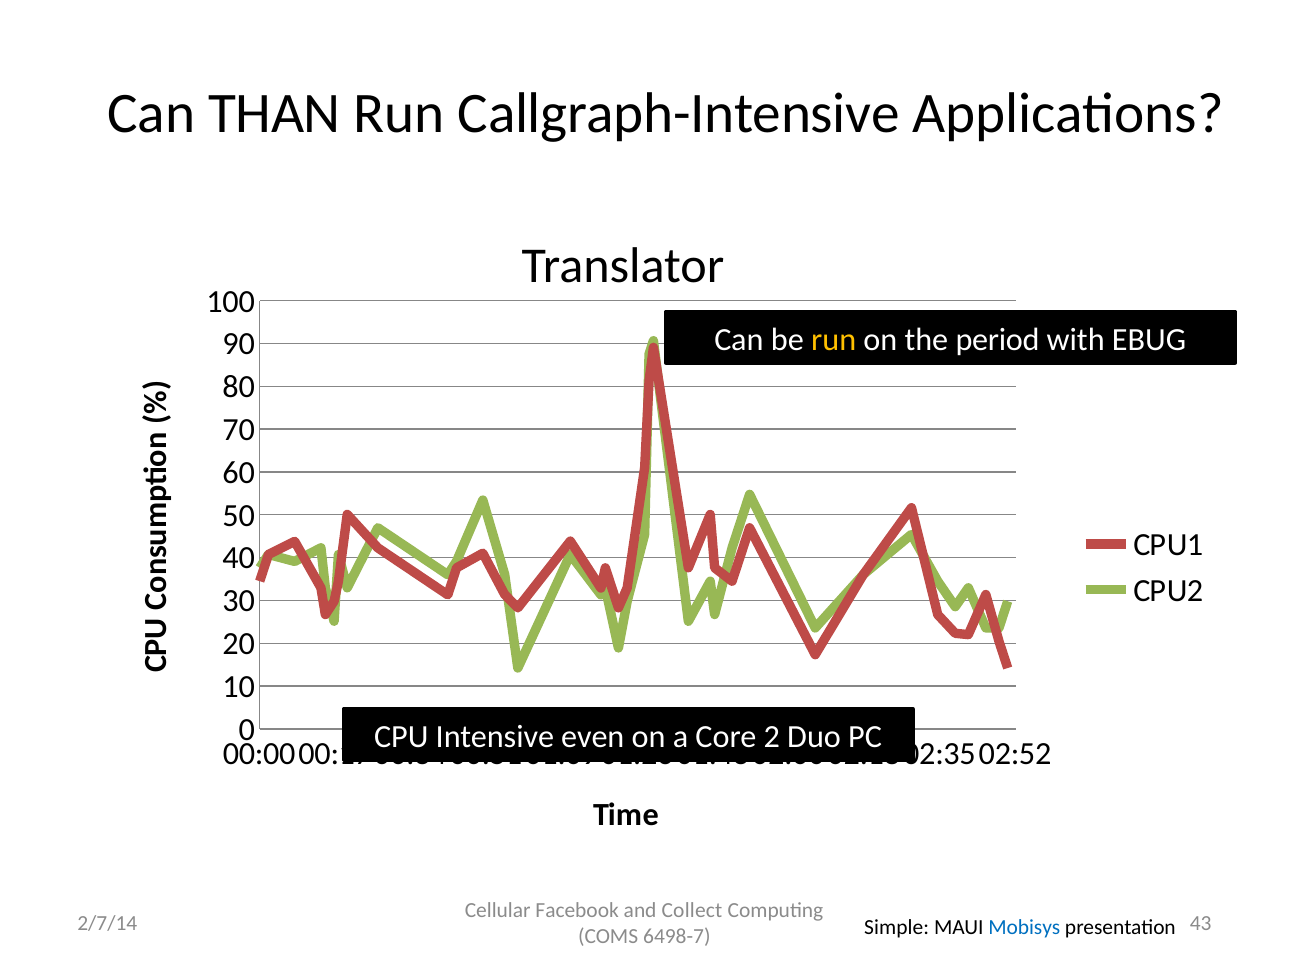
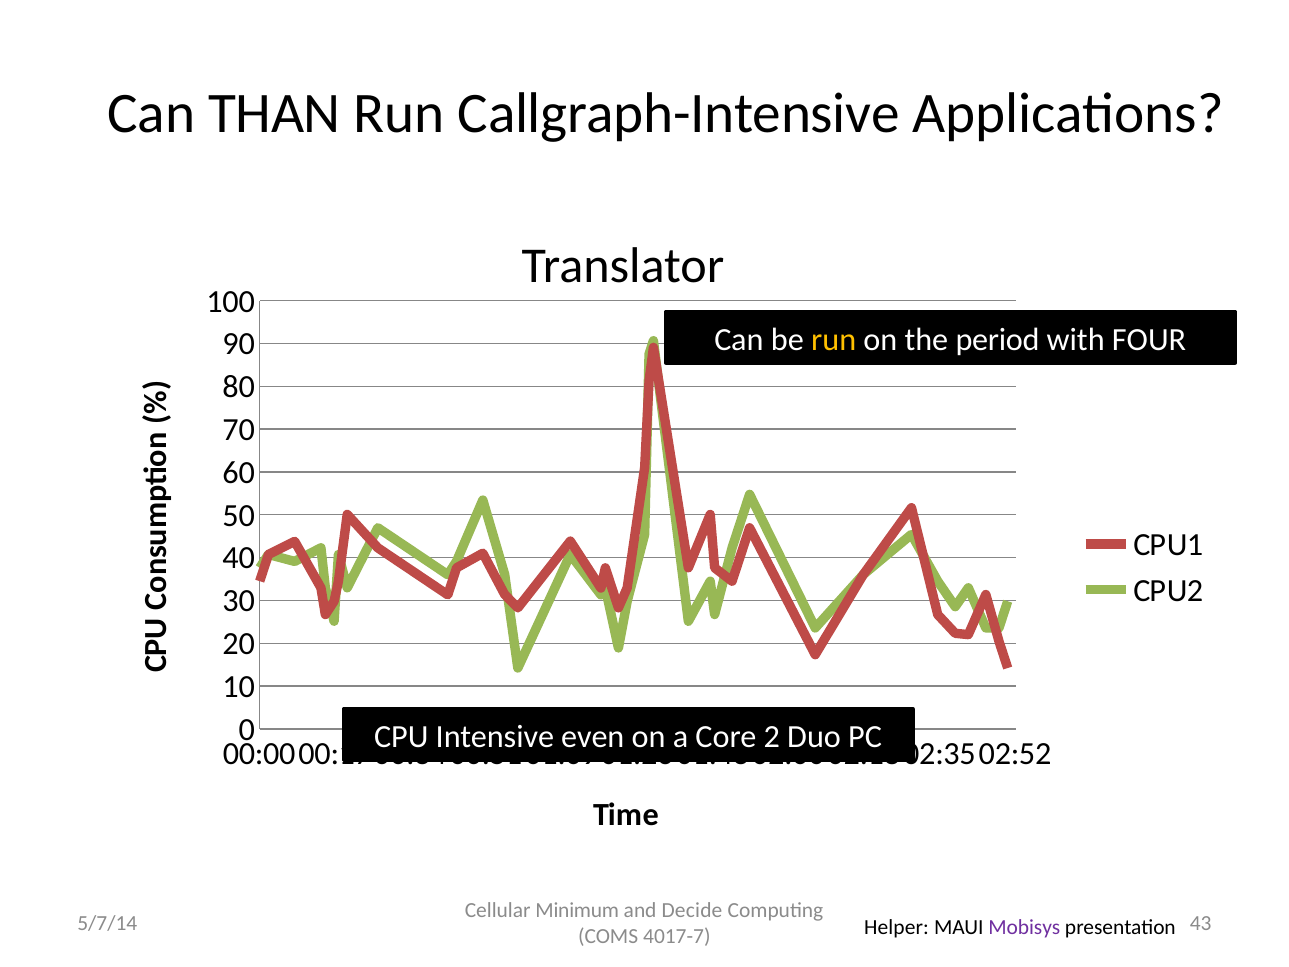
EBUG: EBUG -> FOUR (1149, 339)
Facebook: Facebook -> Minimum (577, 910)
Collect: Collect -> Decide (692, 910)
2/7/14: 2/7/14 -> 5/7/14 (107, 923)
Simple: Simple -> Helper (897, 927)
Mobisys colour: blue -> purple (1024, 927)
6498-7: 6498-7 -> 4017-7 (677, 936)
